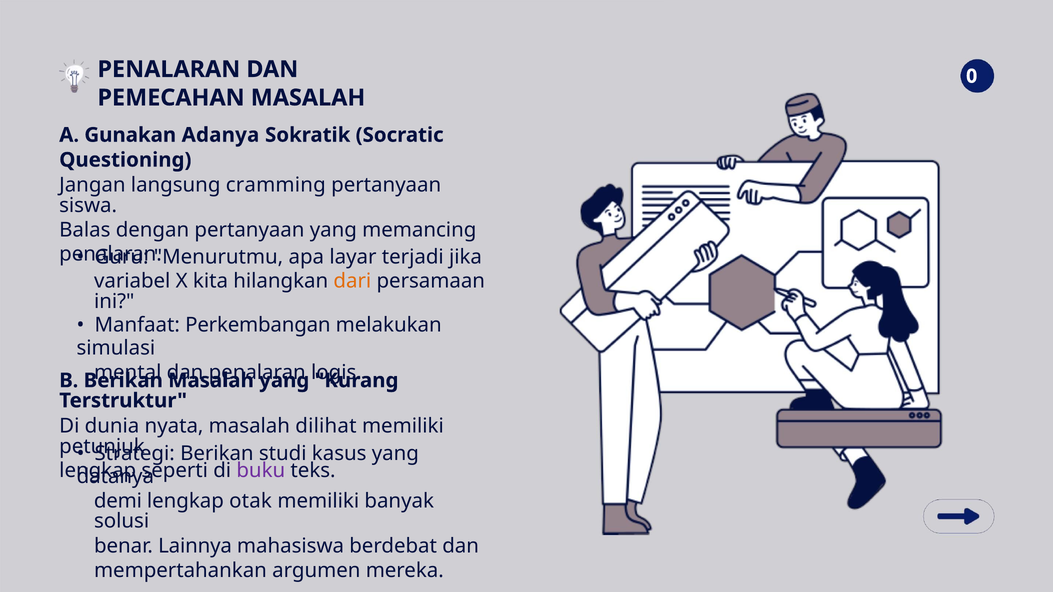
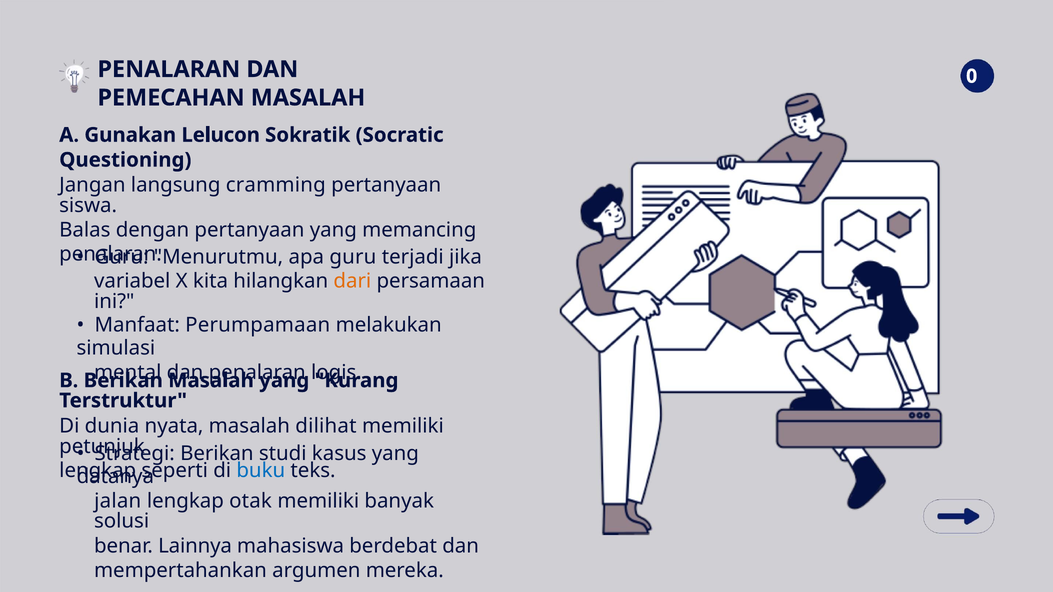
Adanya: Adanya -> Lelucon (221, 135)
apa layar: layar -> guru (353, 257)
Perkembangan: Perkembangan -> Perumpamaan (258, 325)
buku colour: purple -> blue (261, 471)
demi: demi -> jalan (118, 501)
